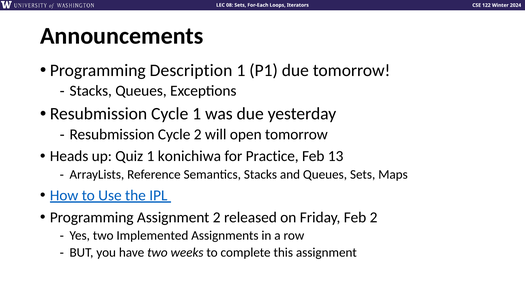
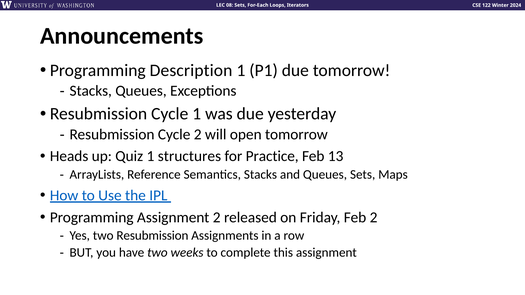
konichiwa: konichiwa -> structures (189, 156)
two Implemented: Implemented -> Resubmission (152, 236)
